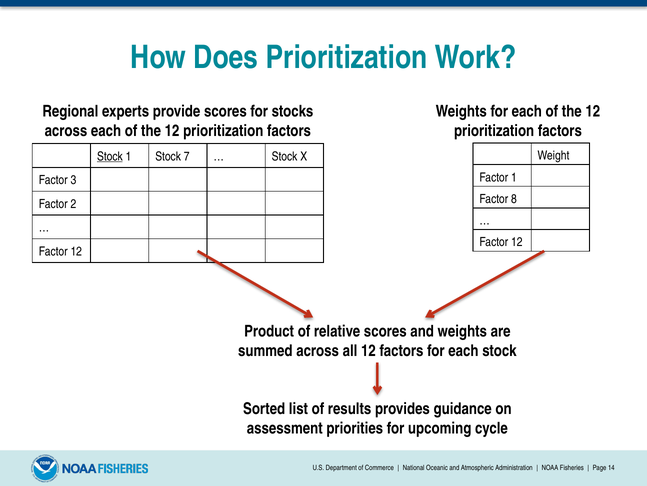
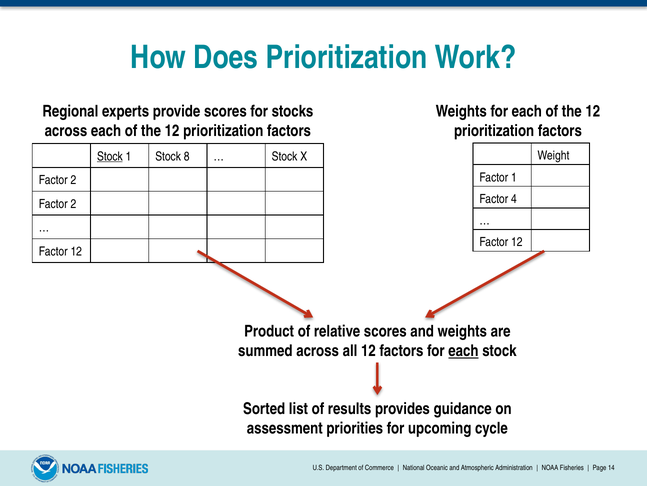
7: 7 -> 8 (187, 156)
3: 3 -> 2 (73, 180)
8: 8 -> 4 (514, 199)
each underline: none -> present (463, 350)
